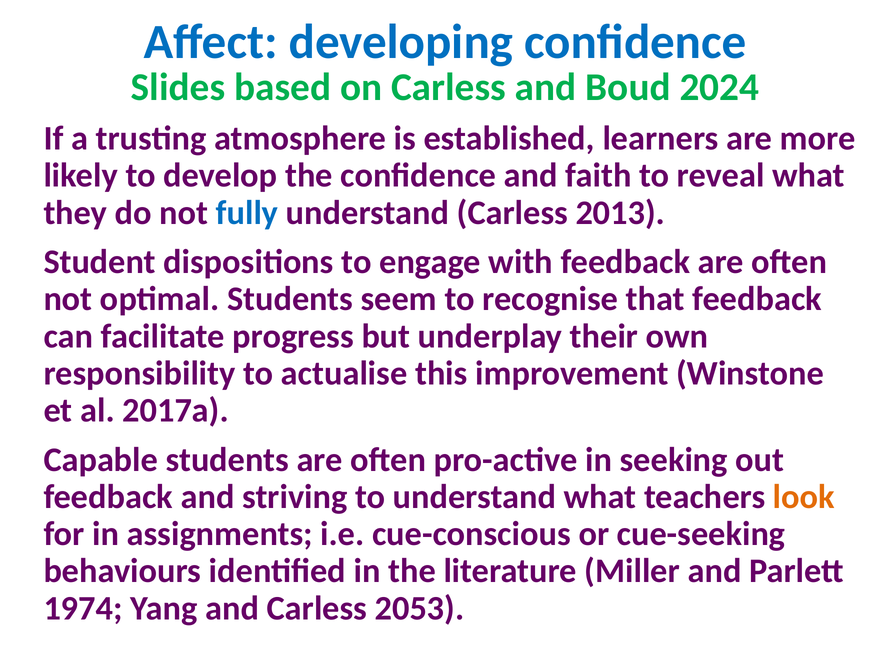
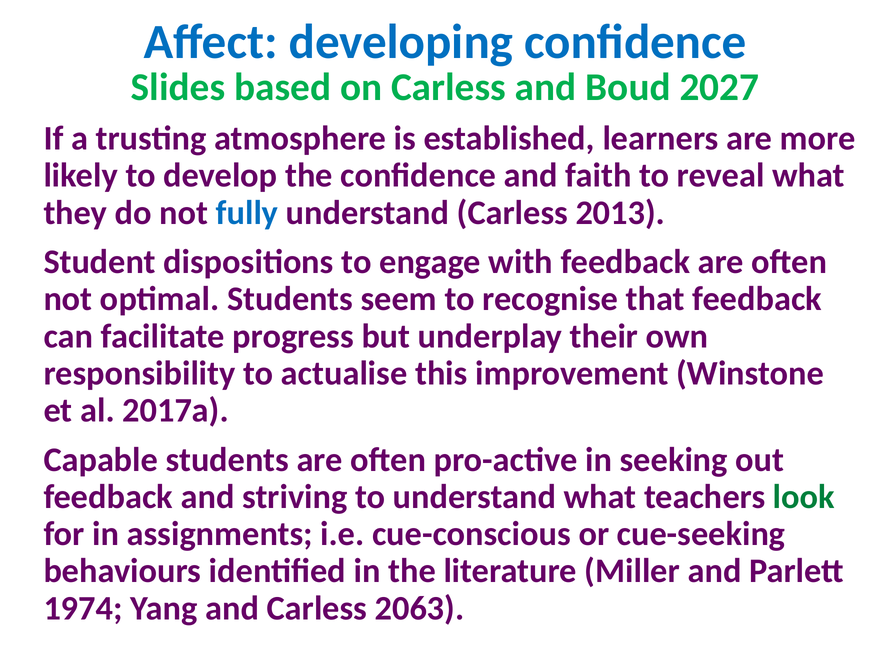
2024: 2024 -> 2027 (719, 88)
look colour: orange -> green (804, 497)
2053: 2053 -> 2063 (420, 608)
